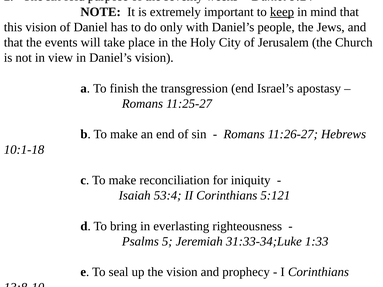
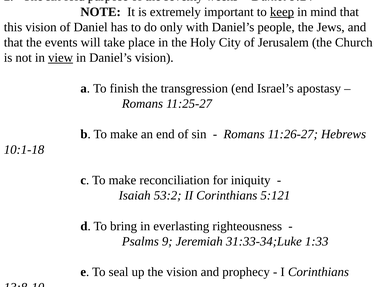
view underline: none -> present (61, 58)
53:4: 53:4 -> 53:2 (168, 196)
5: 5 -> 9 (167, 242)
